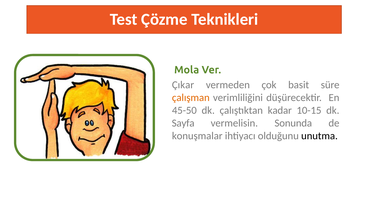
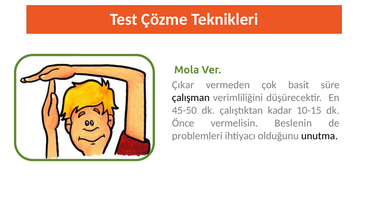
çalışman colour: orange -> black (191, 98)
Sayfa: Sayfa -> Önce (183, 123)
Sonunda: Sonunda -> Beslenin (293, 123)
konuşmalar: konuşmalar -> problemleri (197, 136)
